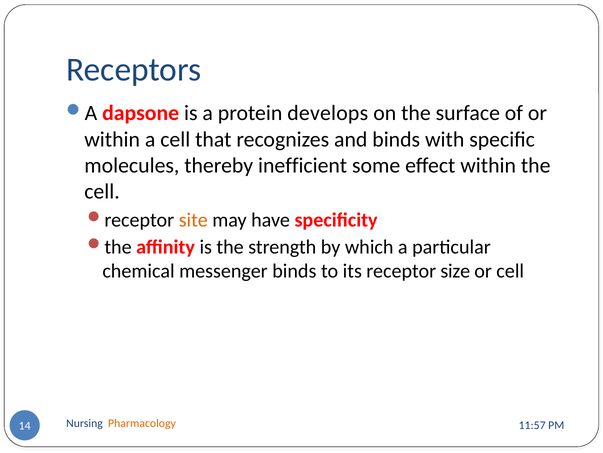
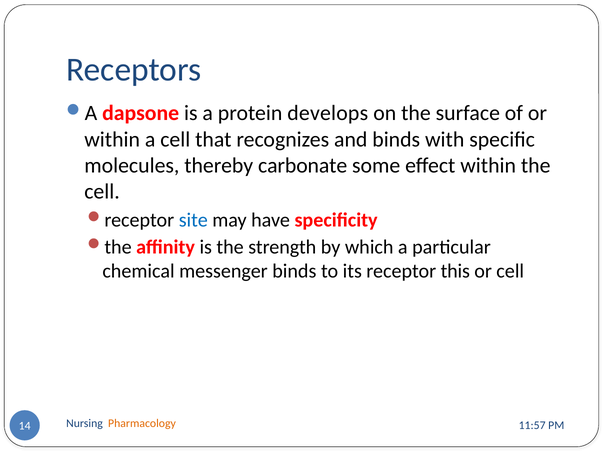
inefficient: inefficient -> carbonate (303, 165)
site colour: orange -> blue (193, 219)
size: size -> this (455, 271)
